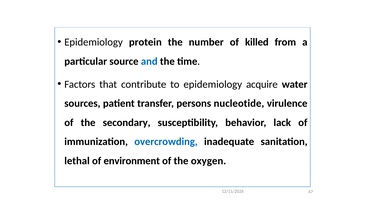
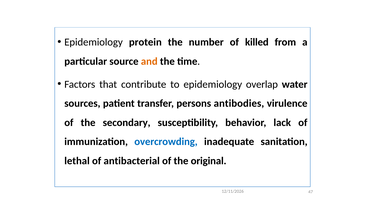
and colour: blue -> orange (149, 61)
acquire: acquire -> overlap (262, 84)
nucleotide: nucleotide -> antibodies (239, 104)
environment: environment -> antibacterial (132, 161)
oxygen: oxygen -> original (209, 161)
